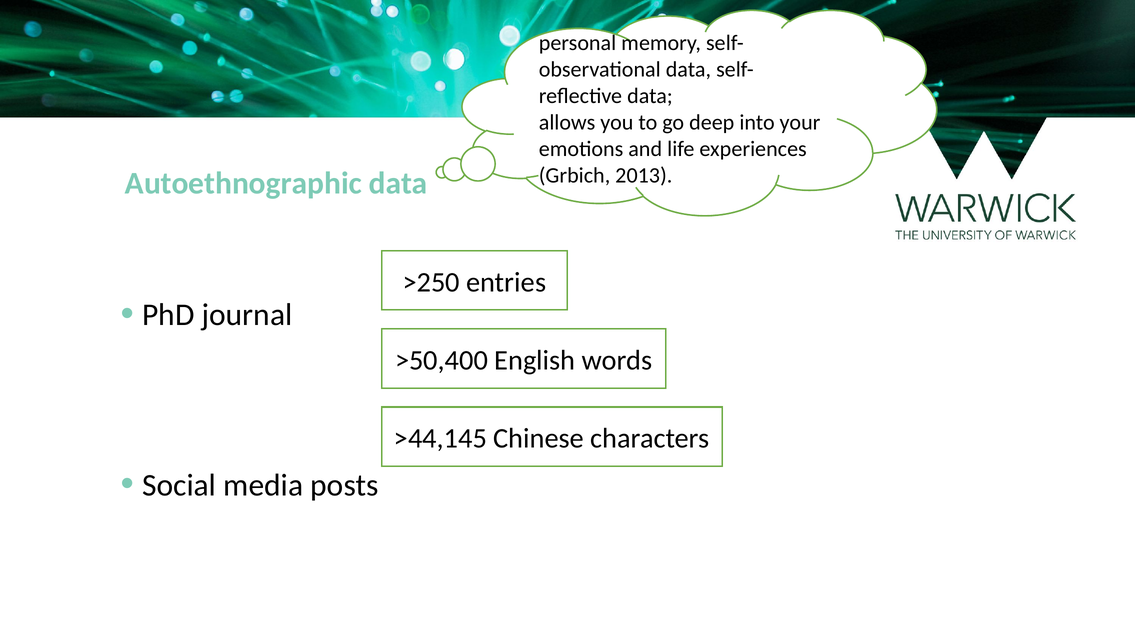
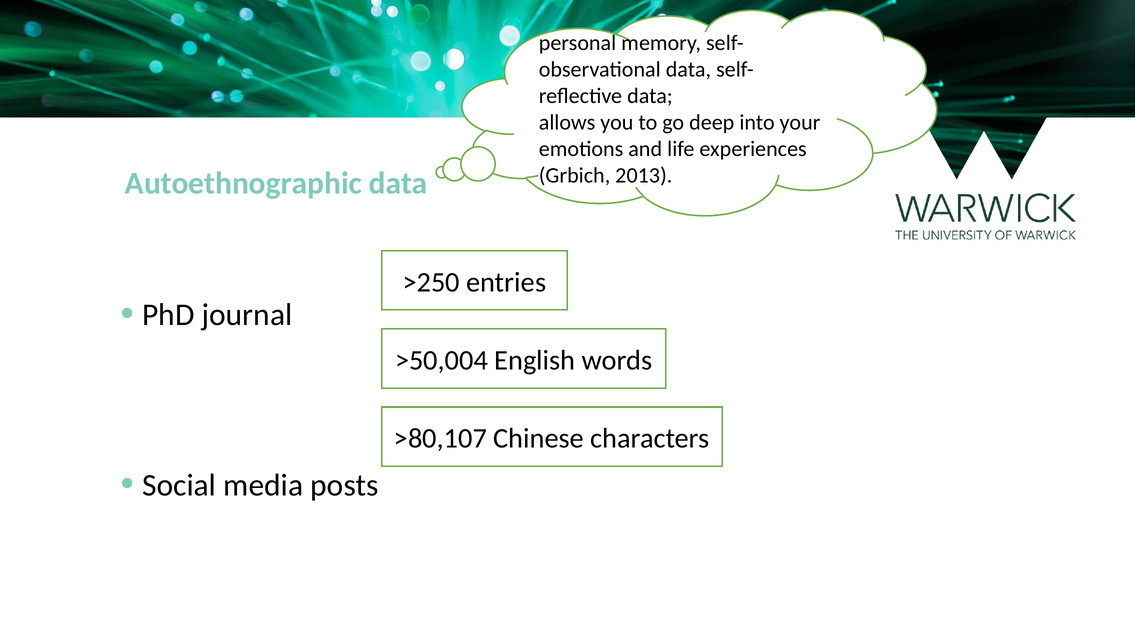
>50,400: >50,400 -> >50,004 (441, 361)
>44,145: >44,145 -> >80,107 (440, 439)
